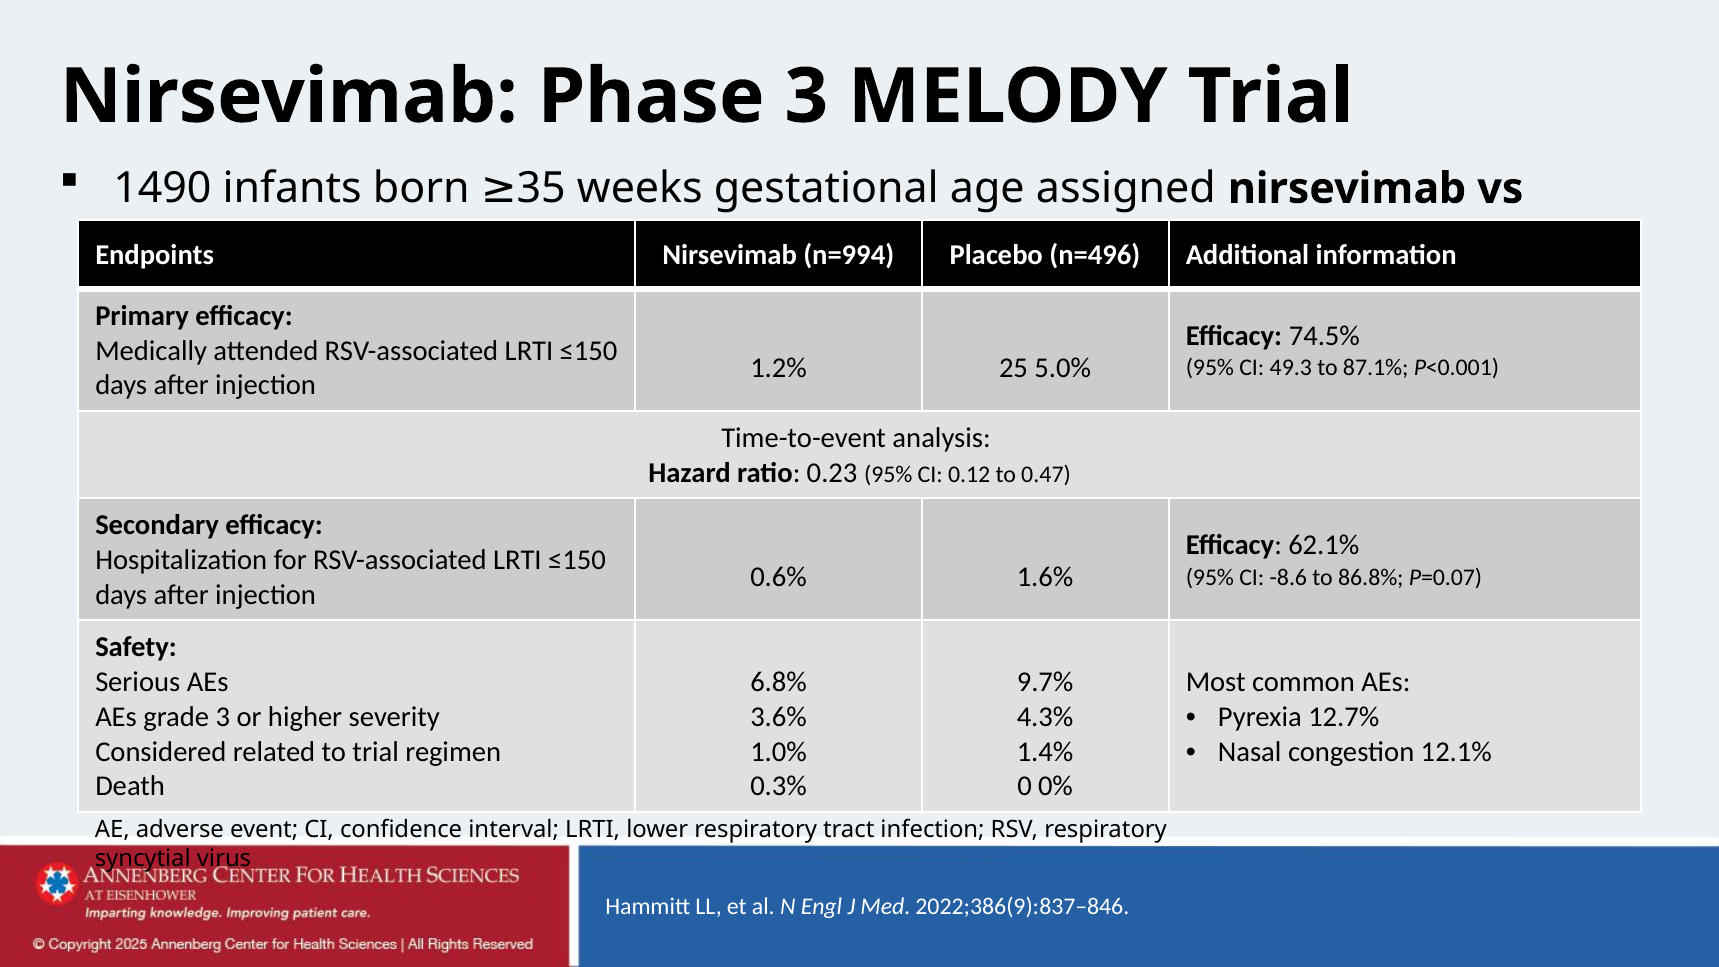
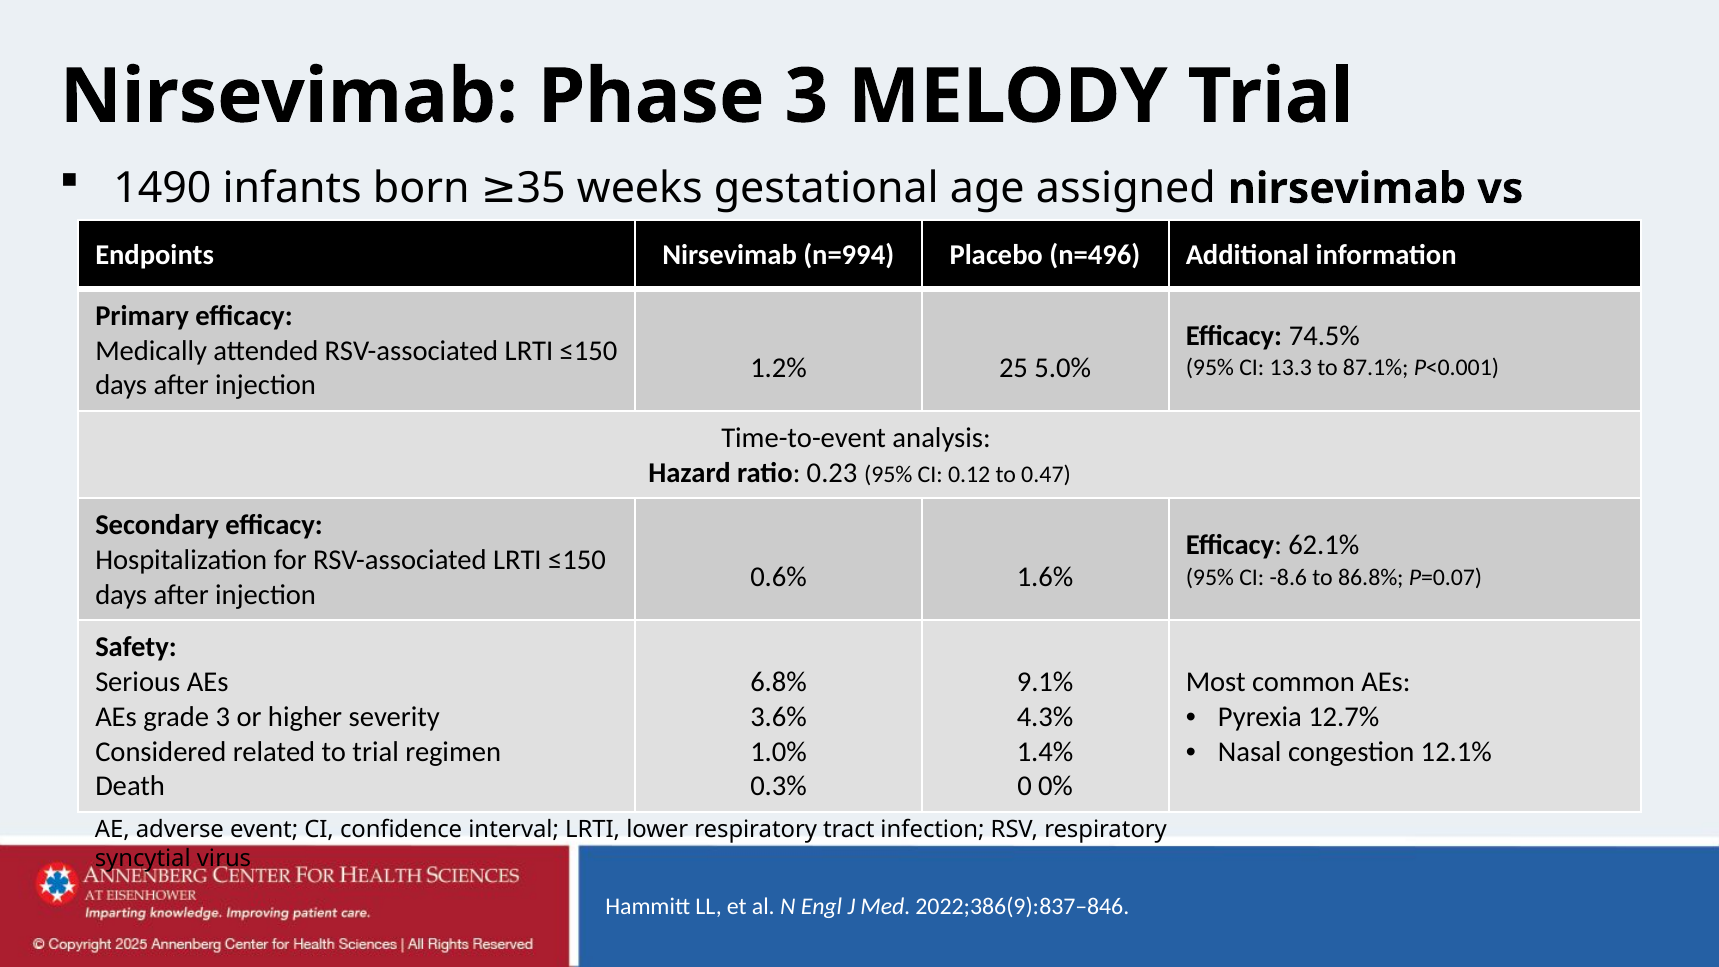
49.3: 49.3 -> 13.3 (1291, 368)
9.7%: 9.7% -> 9.1% (1045, 682)
